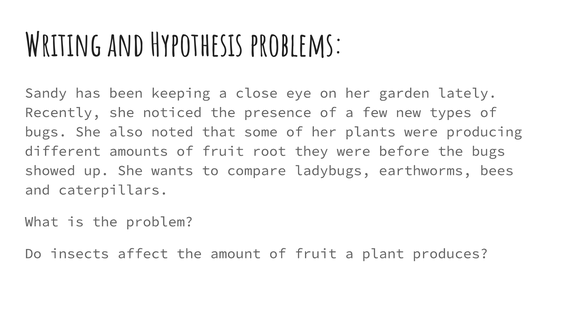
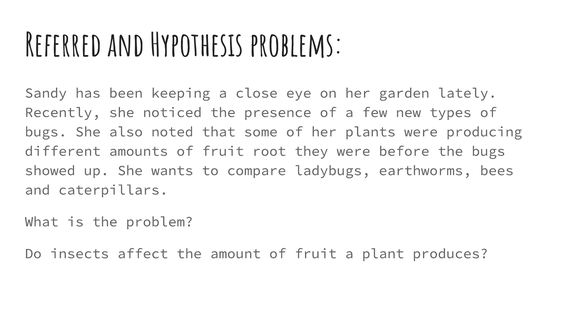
Writing: Writing -> Referred (63, 46)
